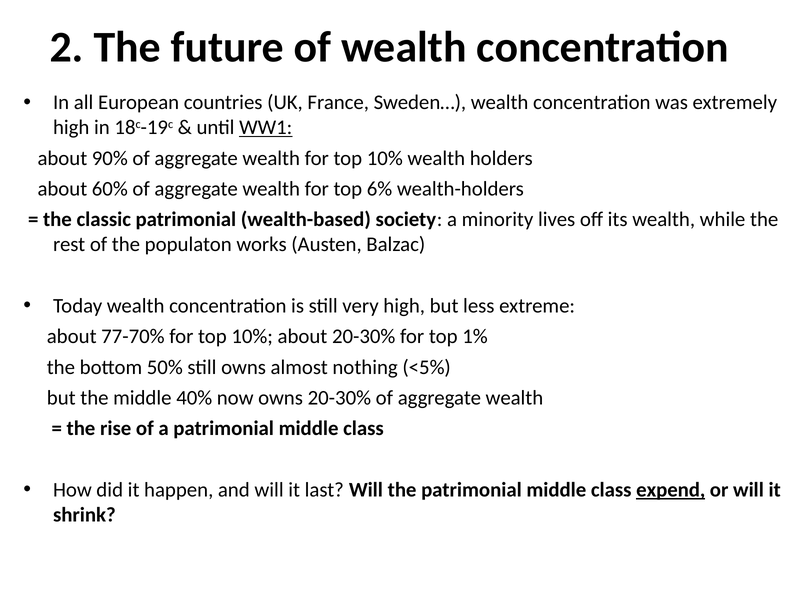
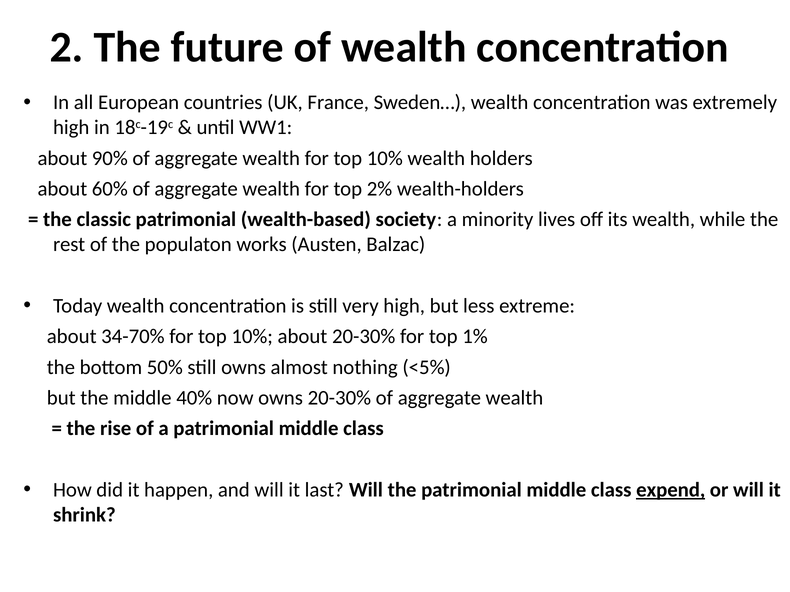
WW1 underline: present -> none (266, 128)
6%: 6% -> 2% (380, 189)
77-70%: 77-70% -> 34-70% (133, 337)
